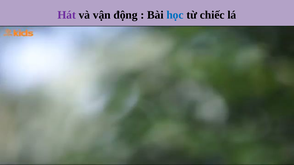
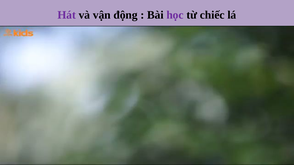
học colour: blue -> purple (175, 15)
